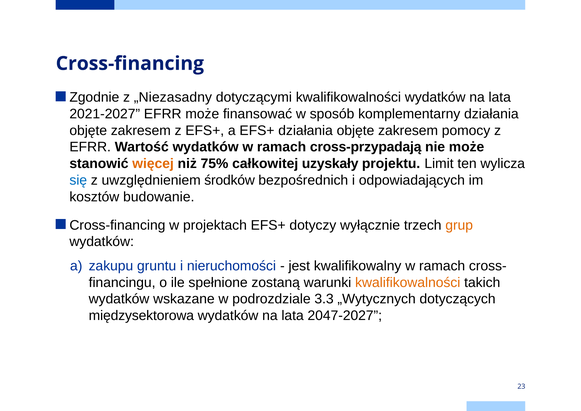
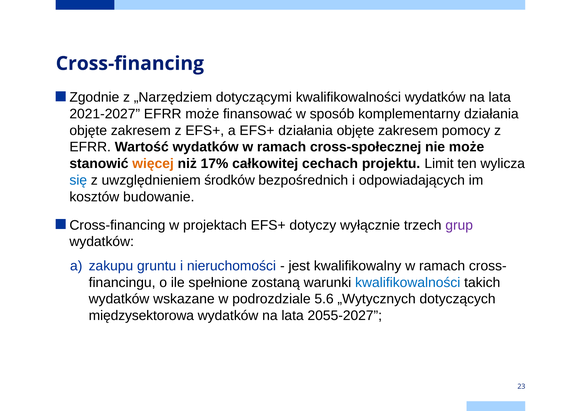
„Niezasadny: „Niezasadny -> „Narzędziem (173, 97)
cross-przypadają: cross-przypadają -> cross-społecznej (366, 147)
75%: 75% -> 17% (214, 164)
uzyskały: uzyskały -> cechach (330, 164)
grup colour: orange -> purple (459, 225)
kwalifikowalności colour: orange -> blue (408, 282)
3.3: 3.3 -> 5.6 (324, 299)
2047-2027: 2047-2027 -> 2055-2027 (345, 315)
